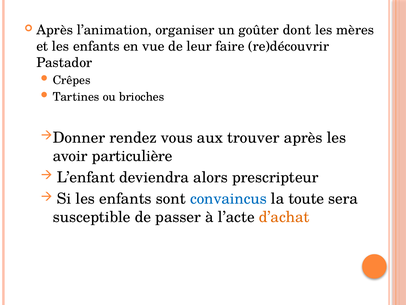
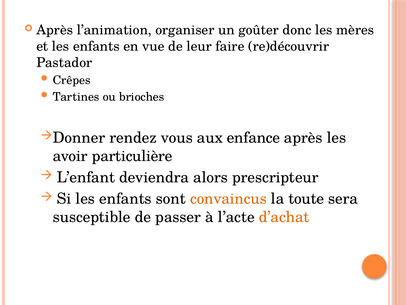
dont: dont -> donc (297, 30)
trouver: trouver -> enfance (253, 138)
convaincus colour: blue -> orange (228, 199)
